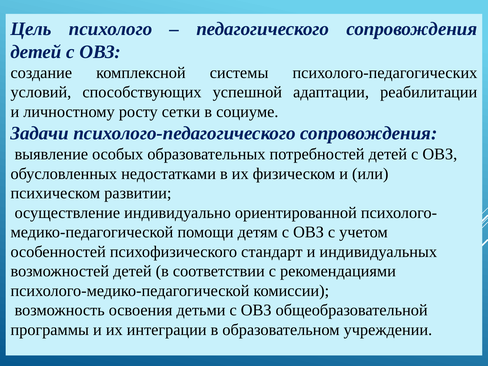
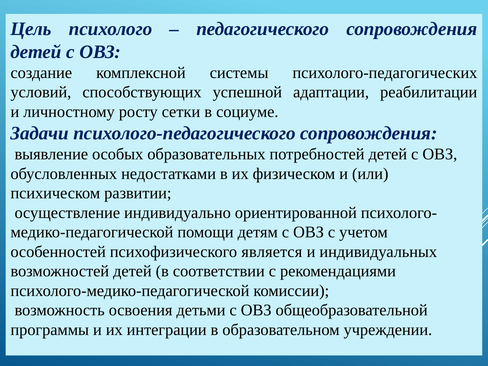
стандарт: стандарт -> является (272, 252)
